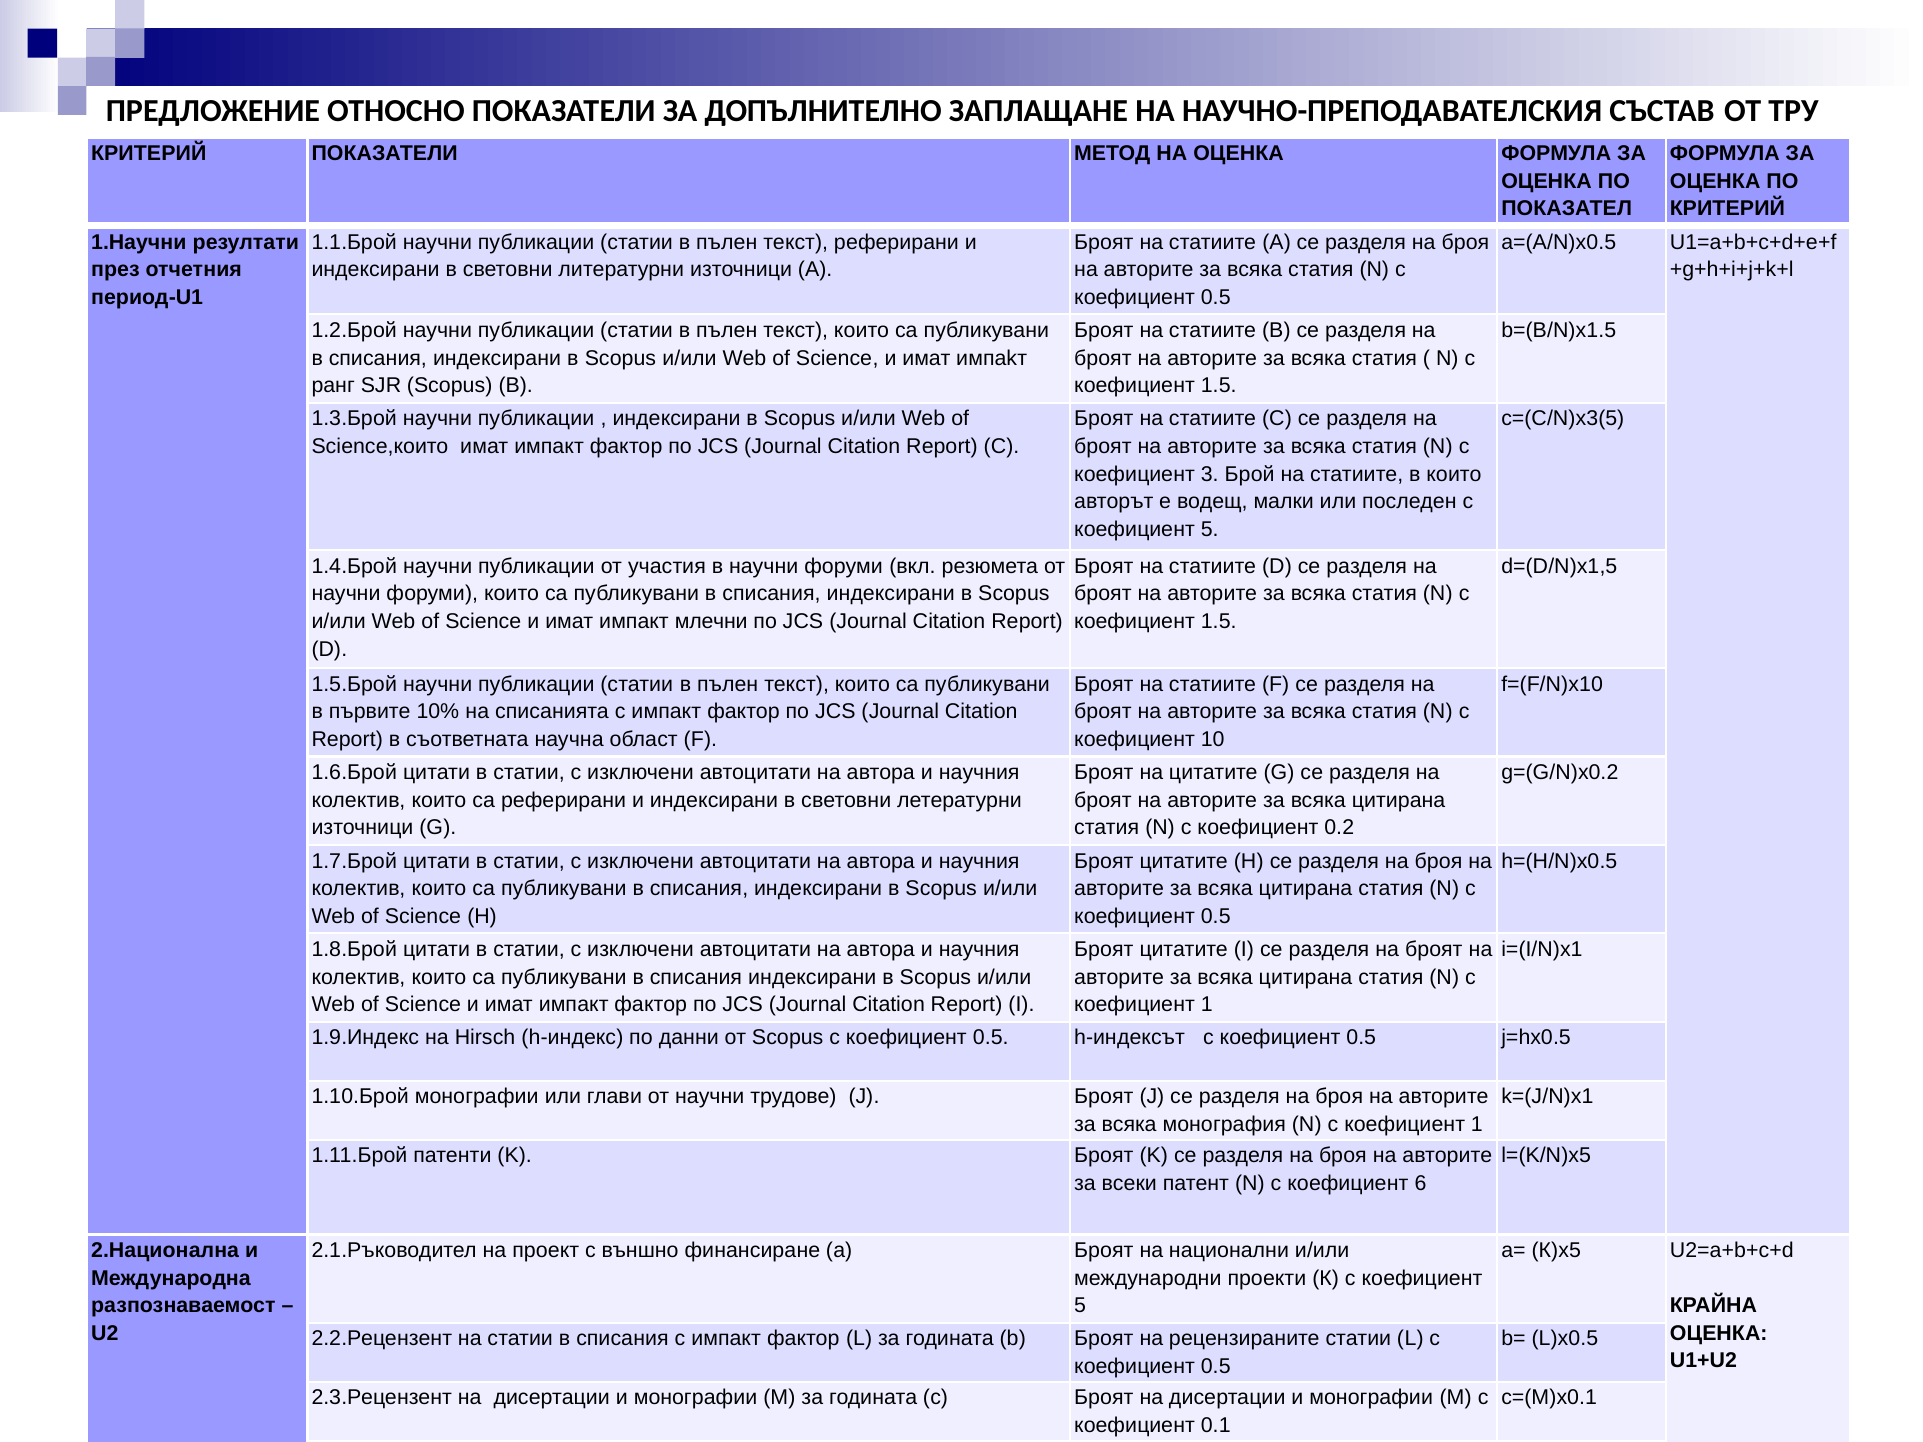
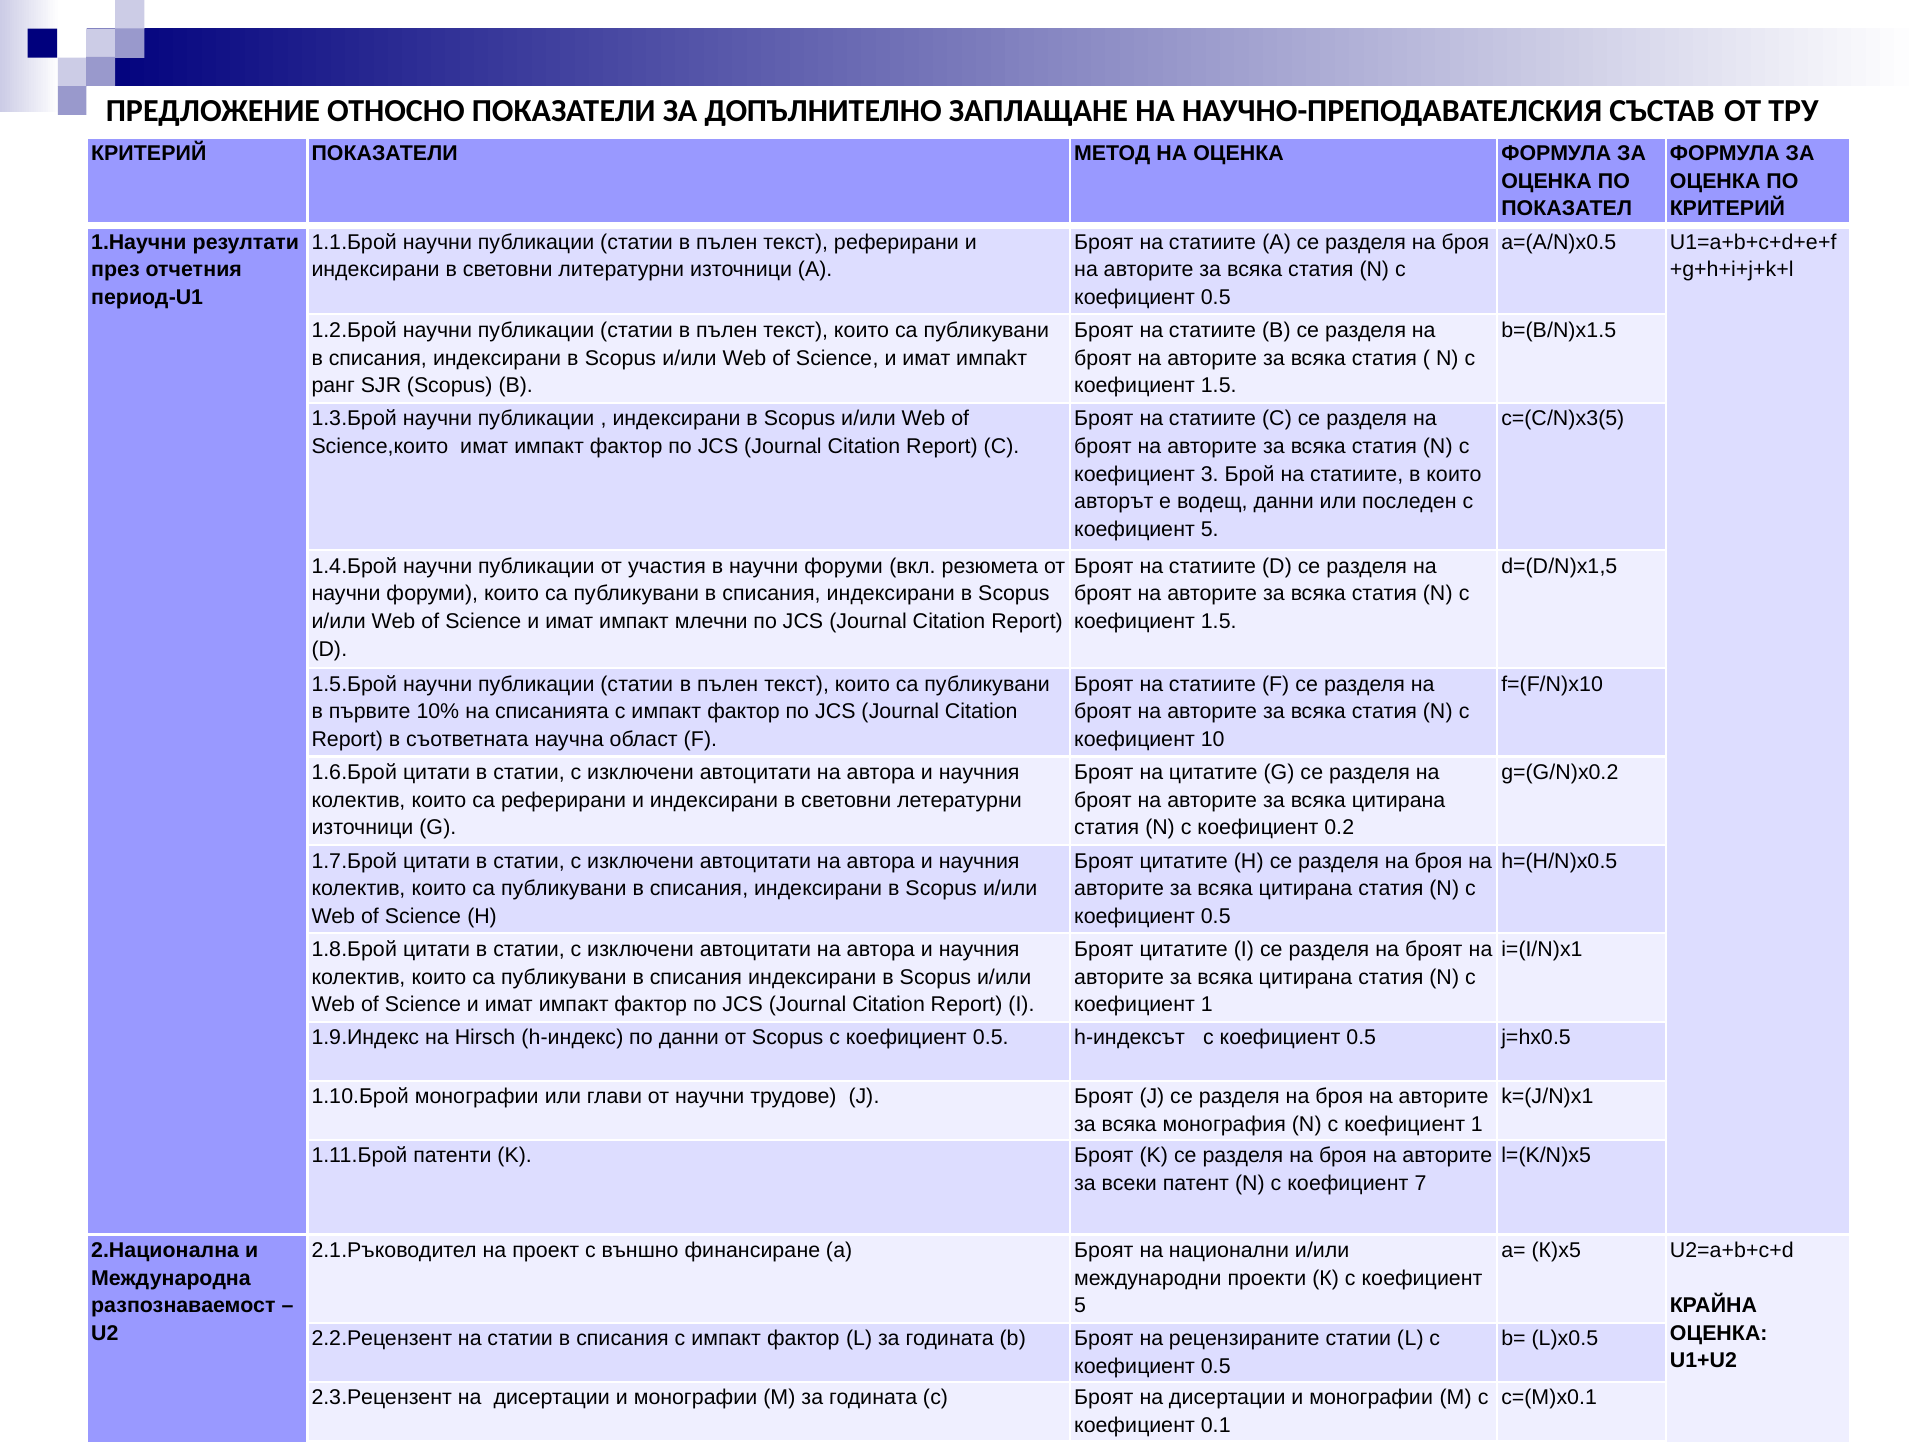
водещ малки: малки -> данни (1284, 502)
6: 6 -> 7 (1421, 1184)
